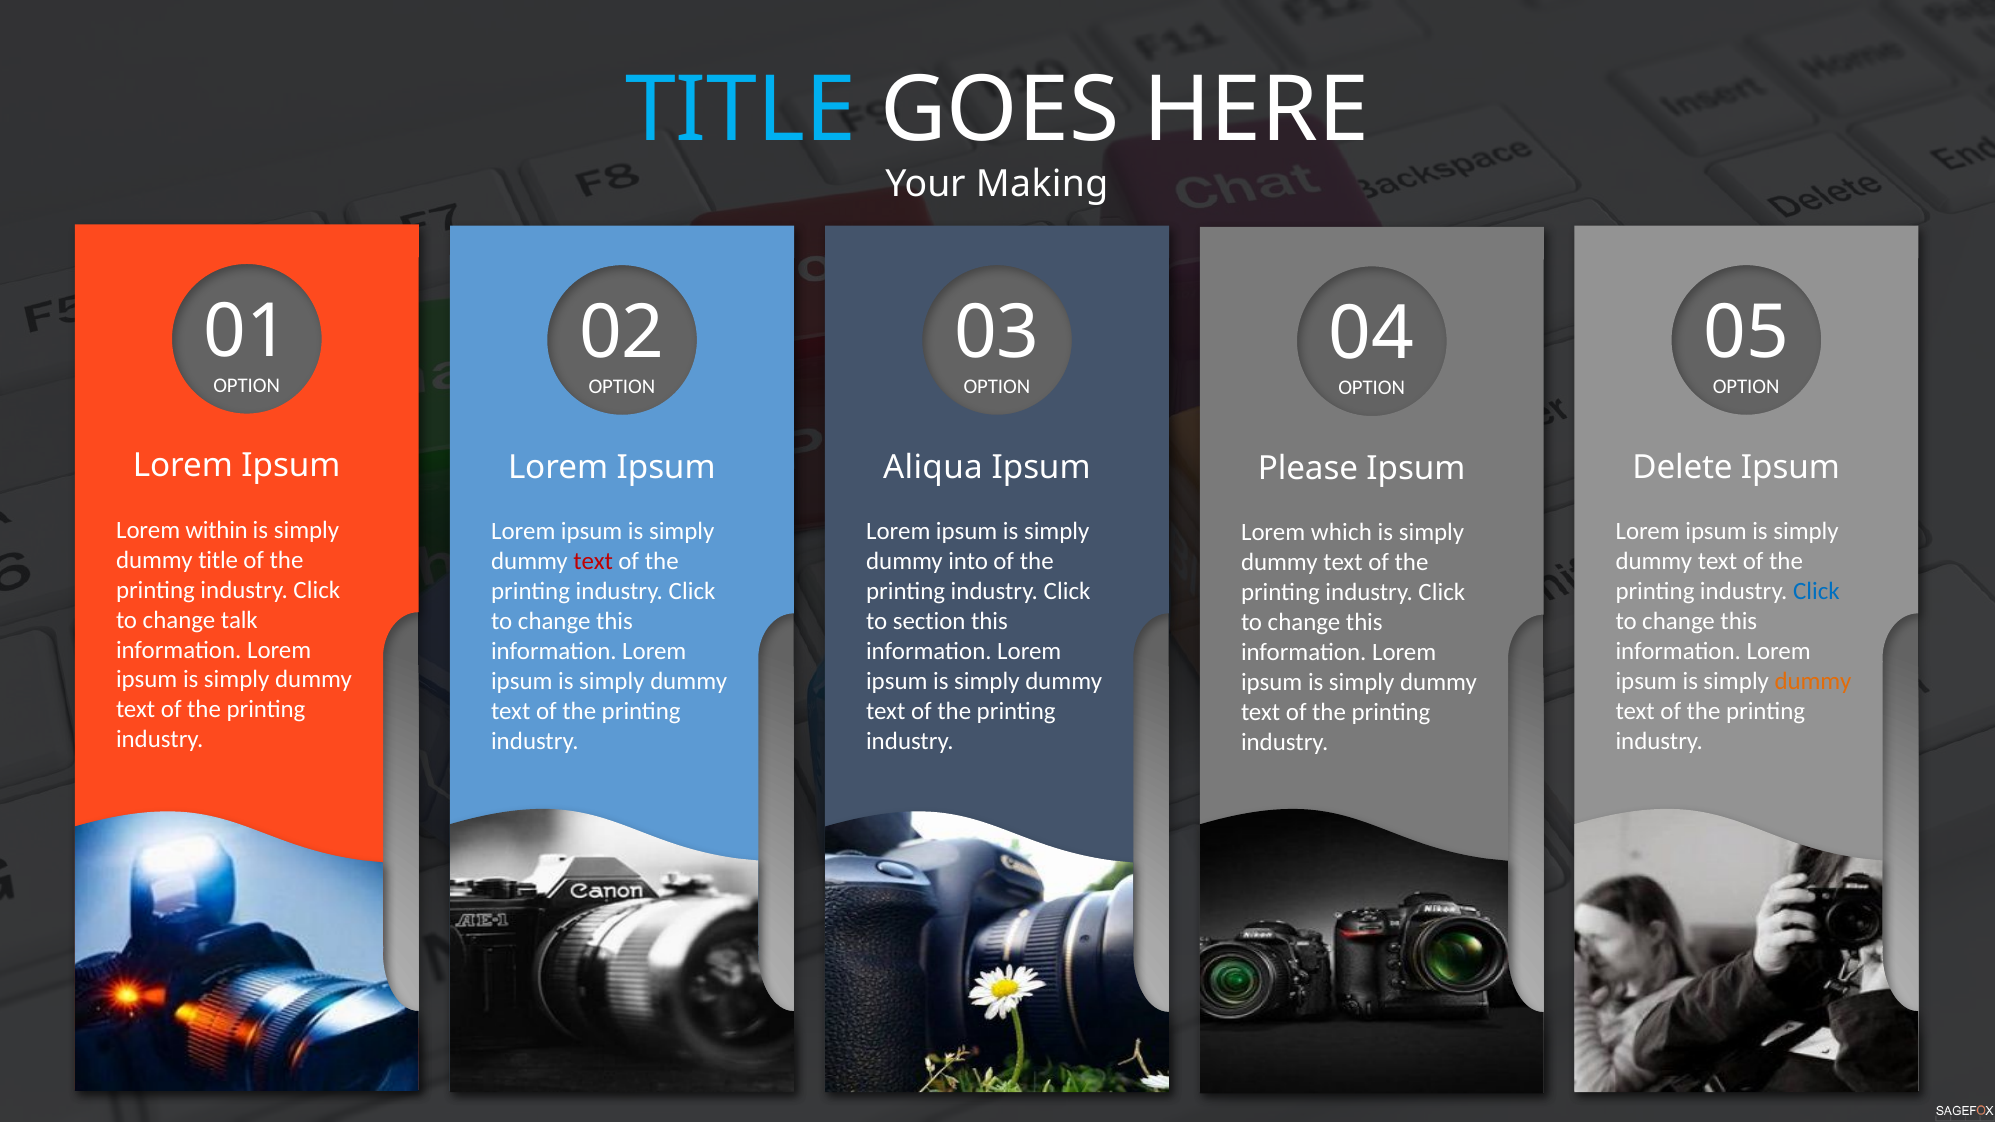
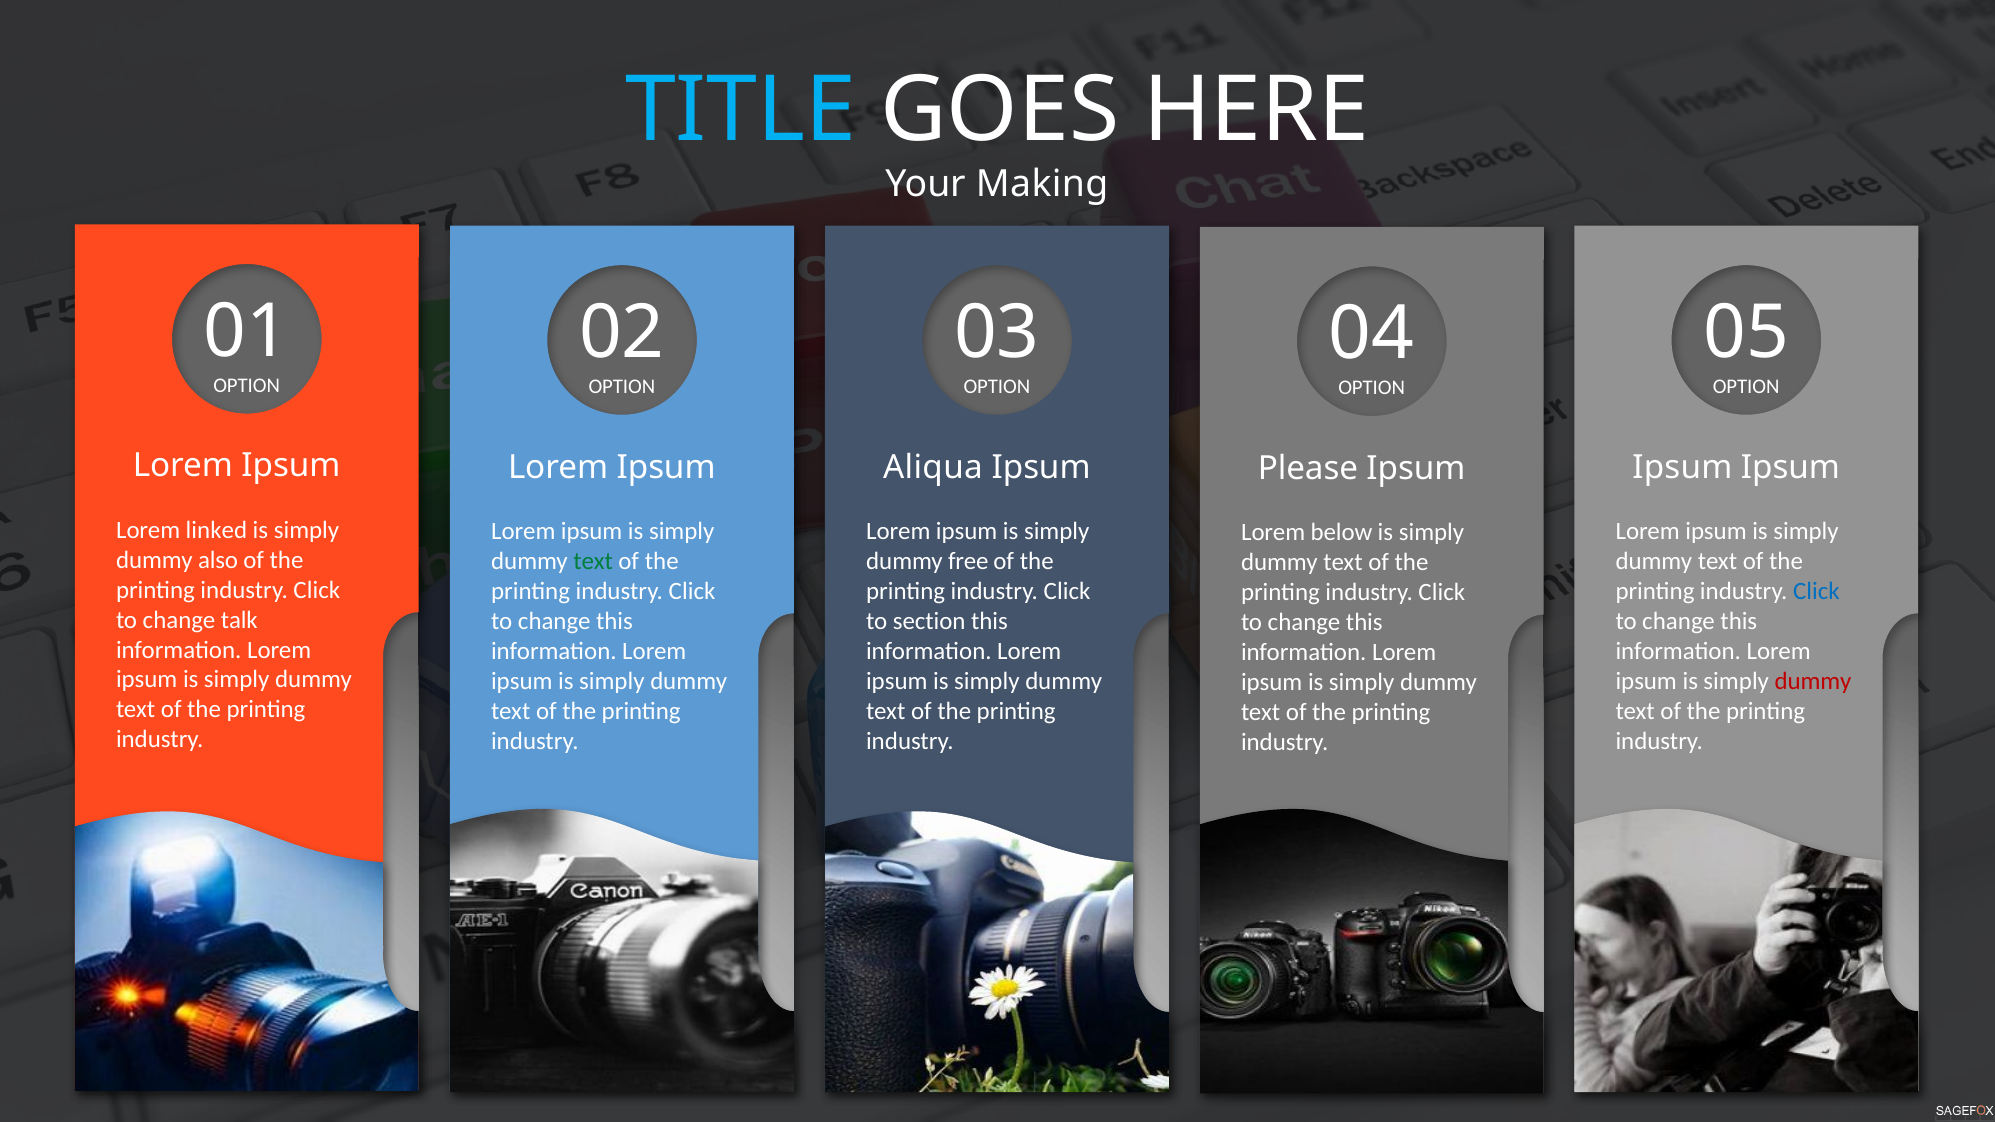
Delete: Delete -> Ipsum (1682, 467)
within: within -> linked (216, 530)
which: which -> below (1342, 533)
dummy title: title -> also (218, 560)
text colour: red -> green (593, 561)
into: into -> free (968, 561)
dummy colour: orange -> red (1813, 681)
